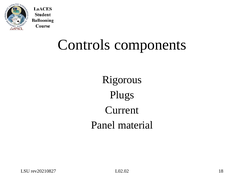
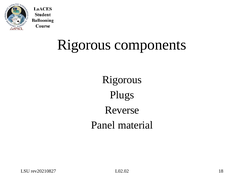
Controls: Controls -> Rigorous (84, 45)
Current: Current -> Reverse (122, 110)
